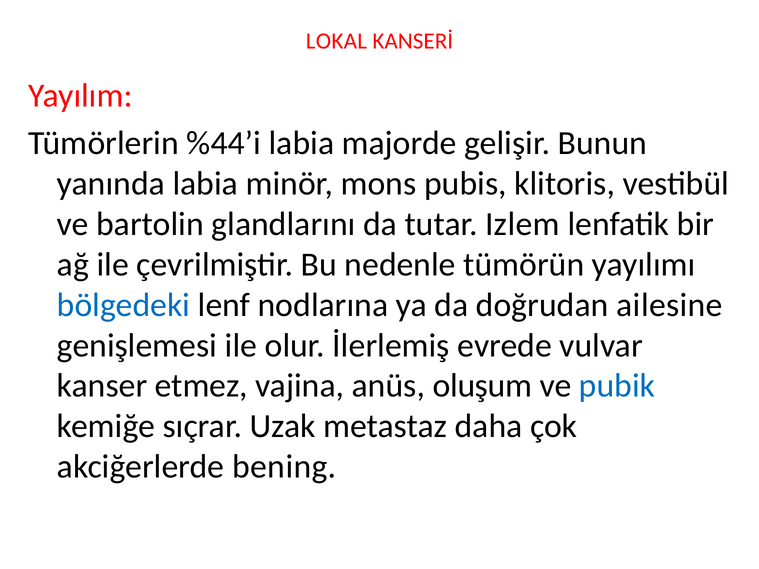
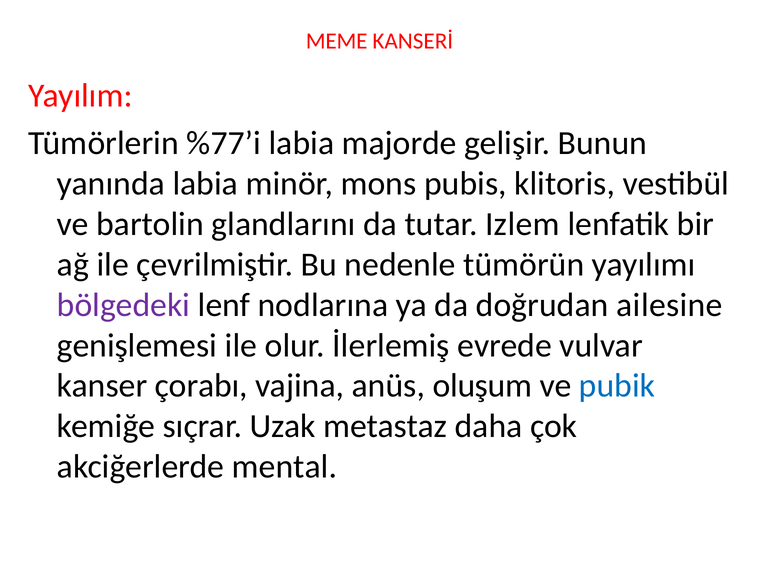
LOKAL: LOKAL -> MEME (337, 41)
%44’i: %44’i -> %77’i (224, 143)
bölgedeki colour: blue -> purple (124, 305)
etmez: etmez -> çorabı (201, 386)
bening: bening -> mental (284, 467)
